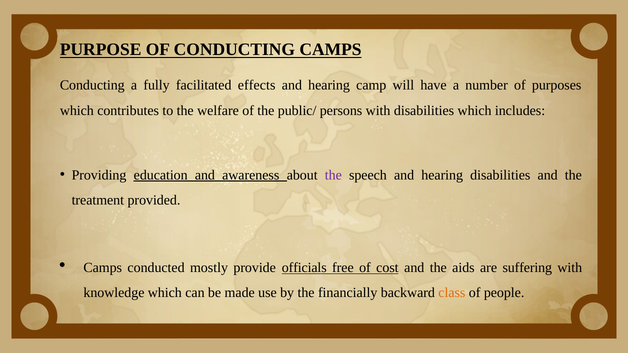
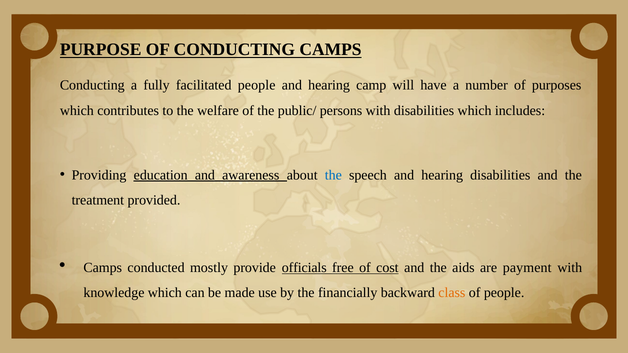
facilitated effects: effects -> people (257, 85)
the colour: purple -> blue (333, 175)
suffering: suffering -> payment (527, 268)
